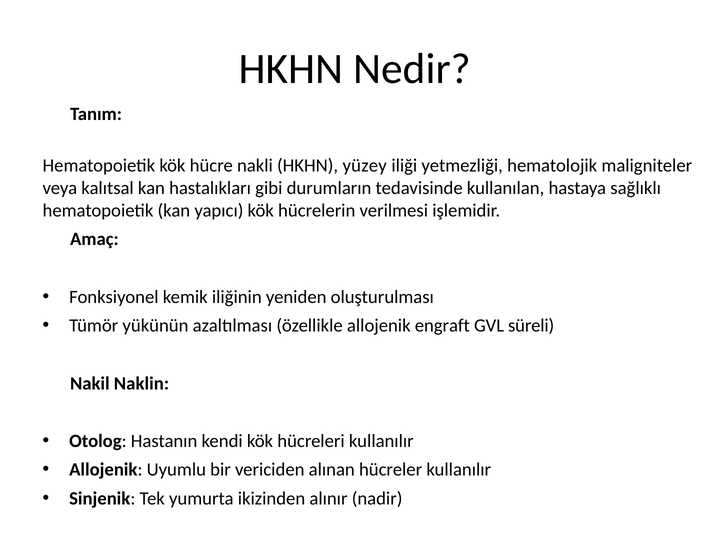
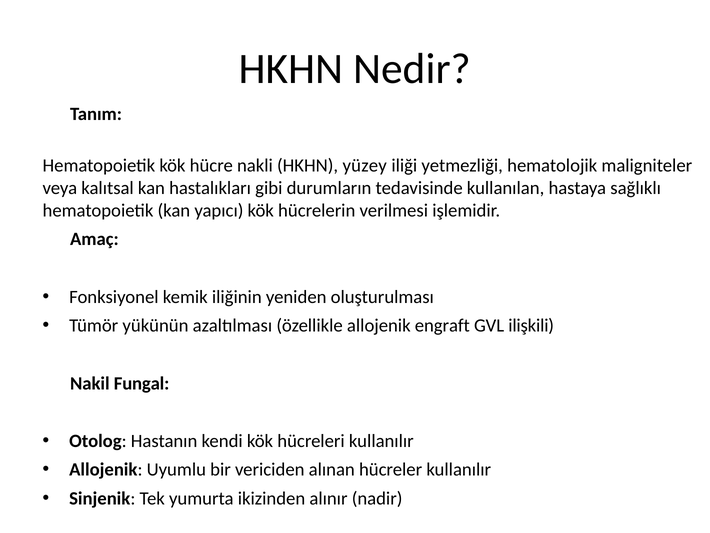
süreli: süreli -> ilişkili (531, 325)
Naklin: Naklin -> Fungal (142, 383)
